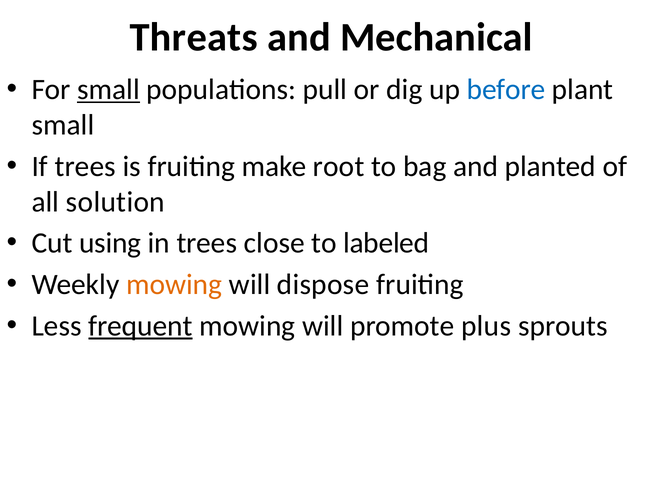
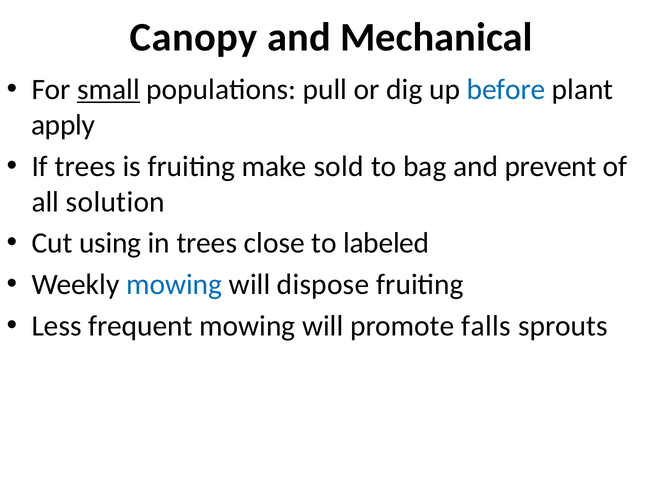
Threats: Threats -> Canopy (194, 37)
small: small -> apply (63, 125)
root: root -> sold (339, 166)
planted: planted -> prevent (551, 166)
mowing colour: orange -> blue (174, 284)
frequent underline: present -> none (140, 325)
plus: plus -> falls (486, 325)
